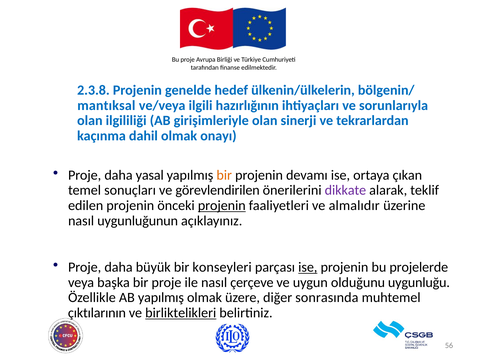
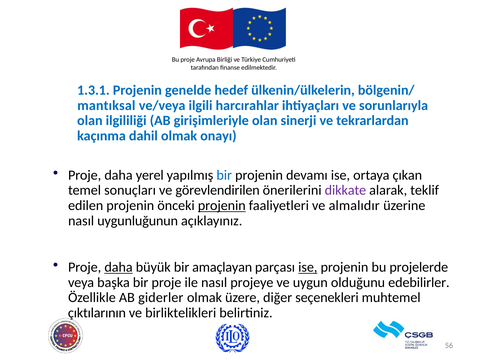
2.3.8: 2.3.8 -> 1.3.1 (93, 90)
hazırlığının: hazırlığının -> harcırahlar (247, 105)
yasal: yasal -> yerel (150, 175)
bir colour: orange -> blue (224, 175)
daha underline: none -> present (119, 267)
konseyleri: konseyleri -> amaçlayan (222, 267)
çerçeve: çerçeve -> projeye (252, 282)
uygunluğu: uygunluğu -> edebilirler (419, 282)
AB yapılmış: yapılmış -> giderler (161, 297)
sonrasında: sonrasında -> seçenekleri (327, 297)
birliktelikleri underline: present -> none (181, 312)
